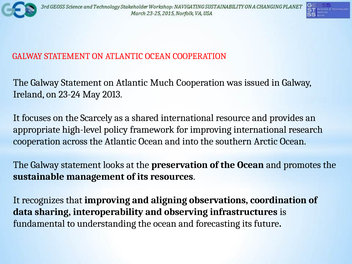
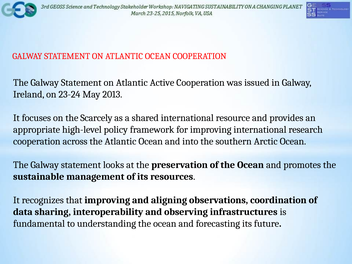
Much: Much -> Active (162, 83)
